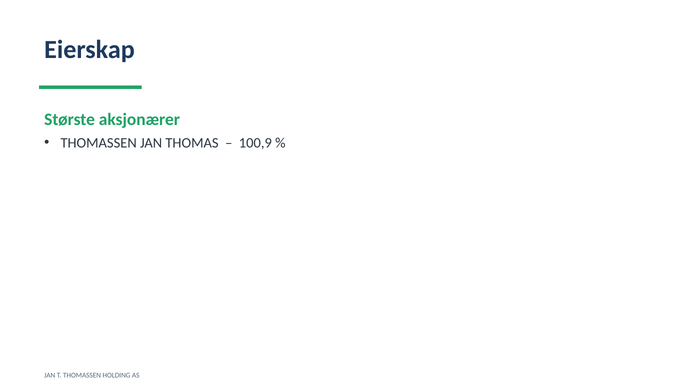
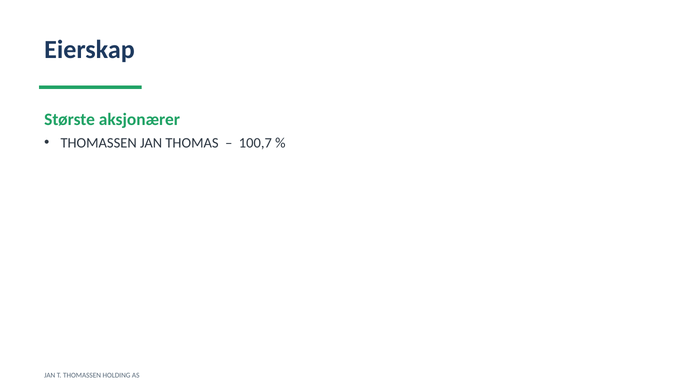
100,9: 100,9 -> 100,7 (255, 143)
